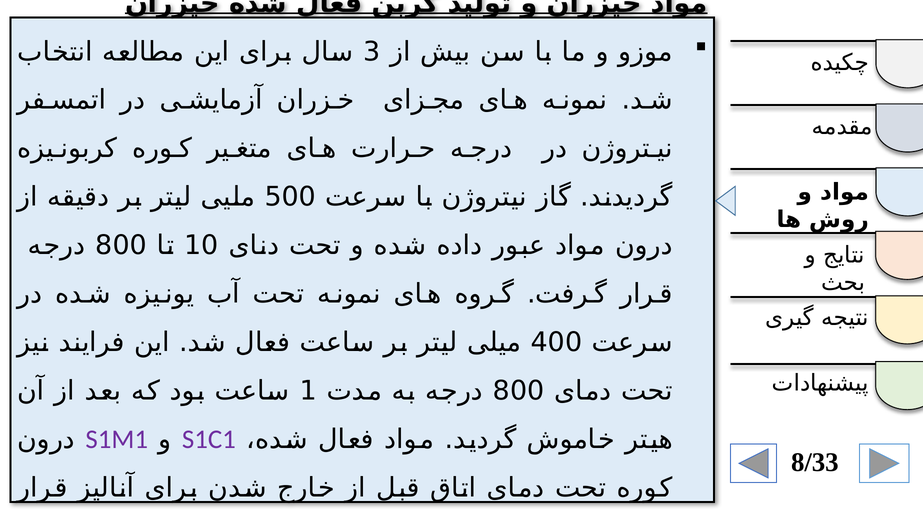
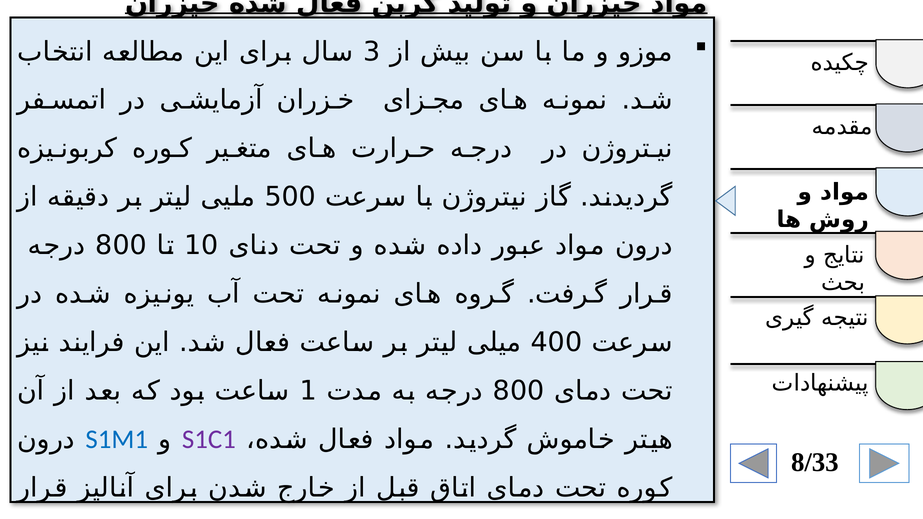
S1M1 colour: purple -> blue (117, 440)
